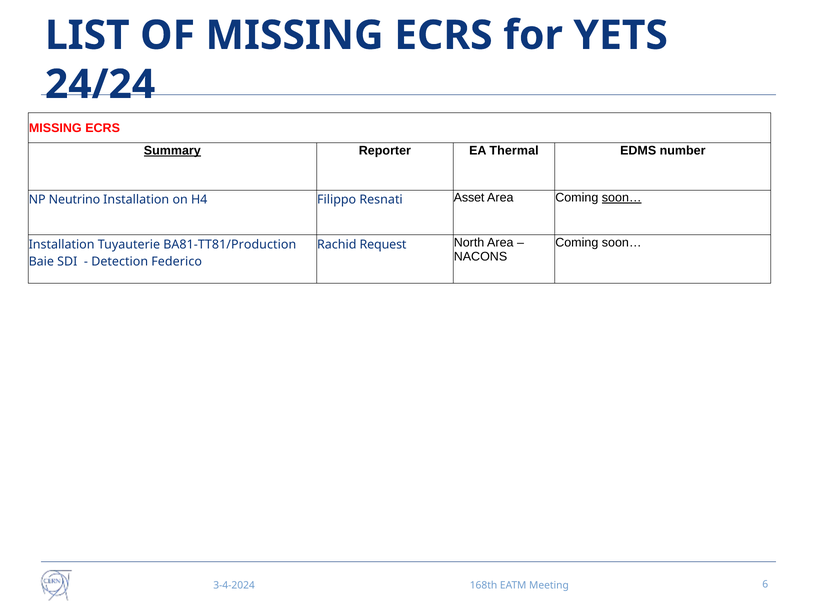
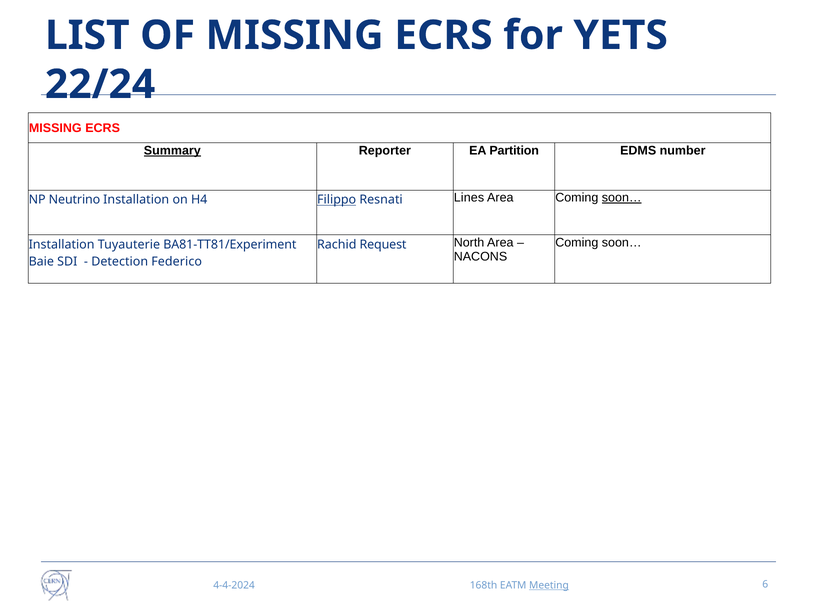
24/24: 24/24 -> 22/24 (100, 84)
Thermal: Thermal -> Partition (514, 150)
Filippo underline: none -> present (337, 200)
Asset: Asset -> Lines (469, 198)
BA81-TT81/Production: BA81-TT81/Production -> BA81-TT81/Experiment (230, 245)
3-4-2024: 3-4-2024 -> 4-4-2024 (234, 585)
Meeting underline: none -> present (549, 585)
